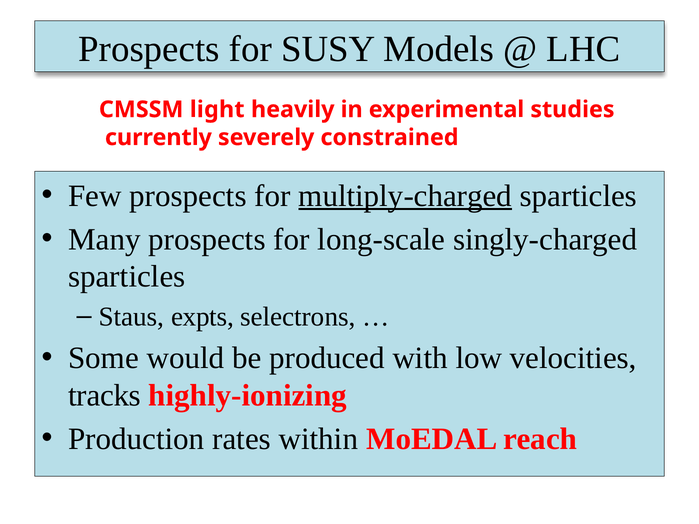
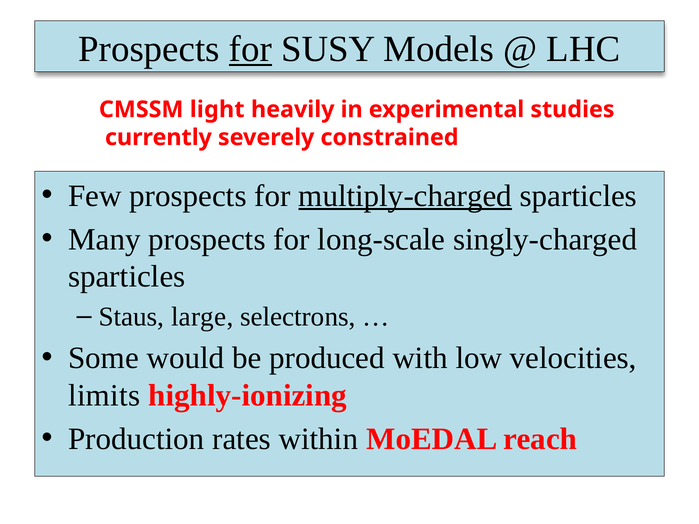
for underline: none -> present (250, 49)
expts: expts -> large (202, 317)
tracks: tracks -> limits (104, 396)
